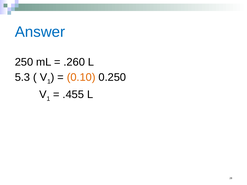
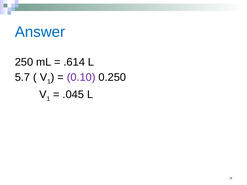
.260: .260 -> .614 (74, 62)
5.3: 5.3 -> 5.7 (22, 77)
0.10 colour: orange -> purple (81, 77)
.455: .455 -> .045 (73, 95)
